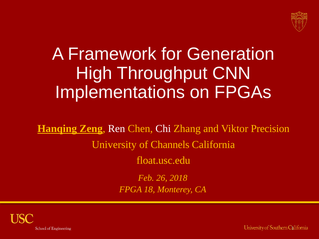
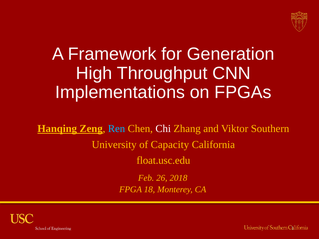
Ren colour: white -> light blue (117, 129)
Precision: Precision -> Southern (270, 129)
Channels: Channels -> Capacity (170, 145)
